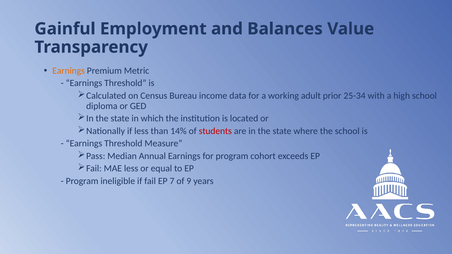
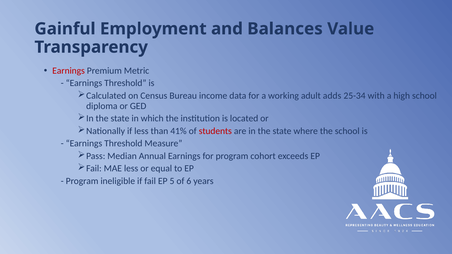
Earnings colour: orange -> red (69, 71)
prior: prior -> adds (332, 96)
14%: 14% -> 41% (179, 131)
7: 7 -> 5 (172, 181)
9: 9 -> 6 (189, 181)
